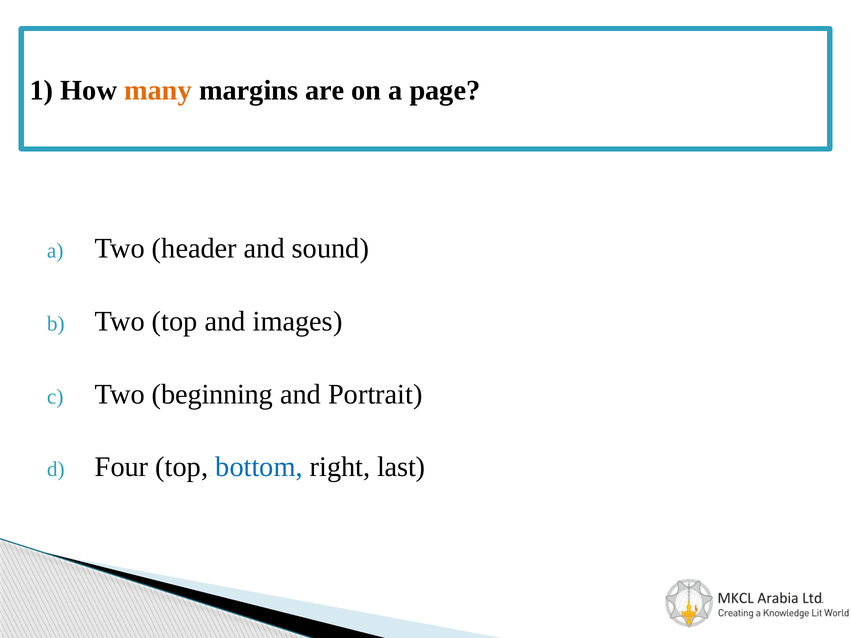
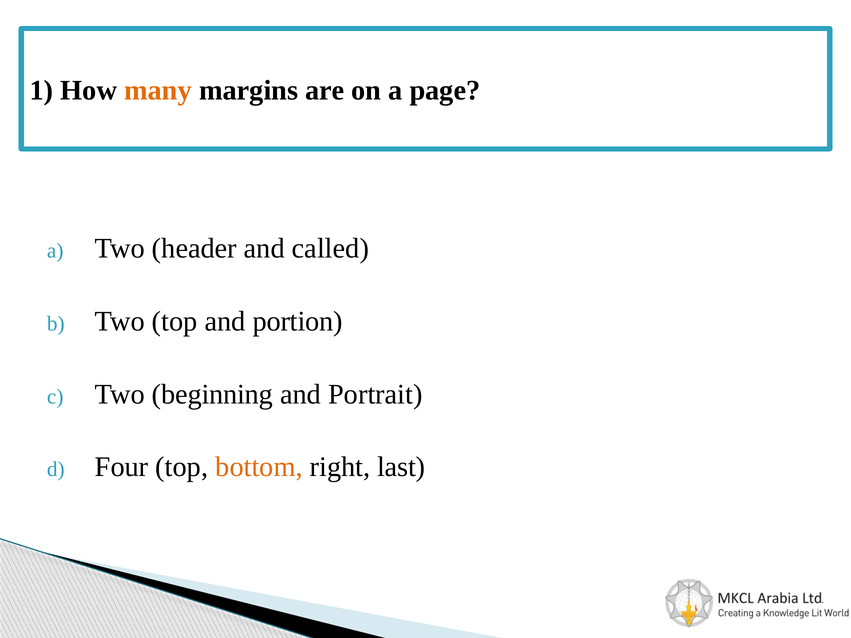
sound: sound -> called (330, 249)
images: images -> portion (298, 322)
bottom colour: blue -> orange (259, 467)
